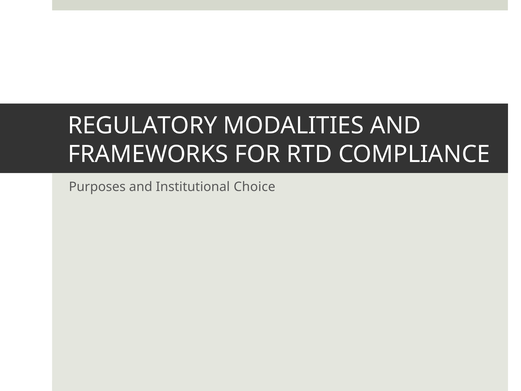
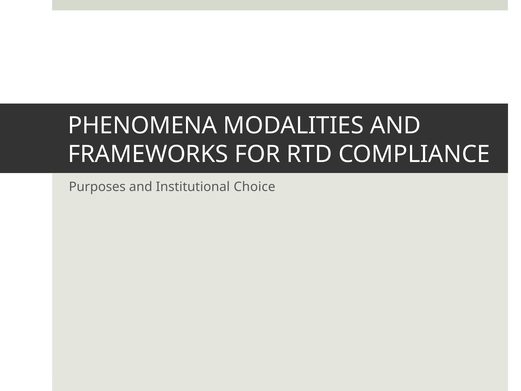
REGULATORY: REGULATORY -> PHENOMENA (142, 126)
